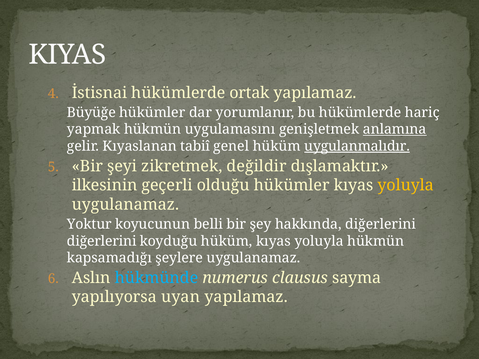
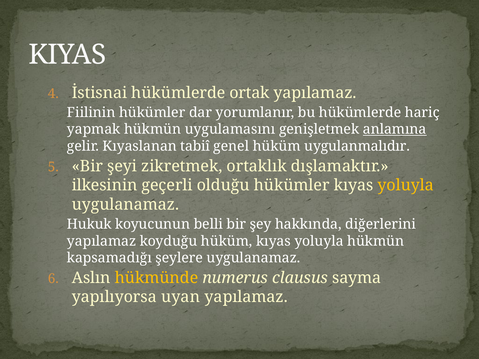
Büyüğe: Büyüğe -> Fiilinin (91, 113)
uygulanmalıdır underline: present -> none (357, 146)
değildir: değildir -> ortaklık (257, 166)
Yoktur: Yoktur -> Hukuk (89, 224)
diğerlerini: diğerlerini -> yapılamaz (102, 241)
hükmünde colour: light blue -> yellow (156, 278)
